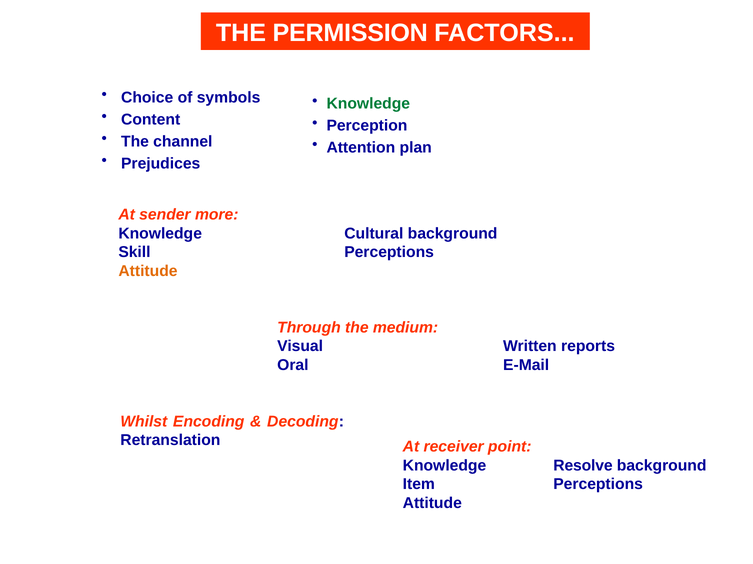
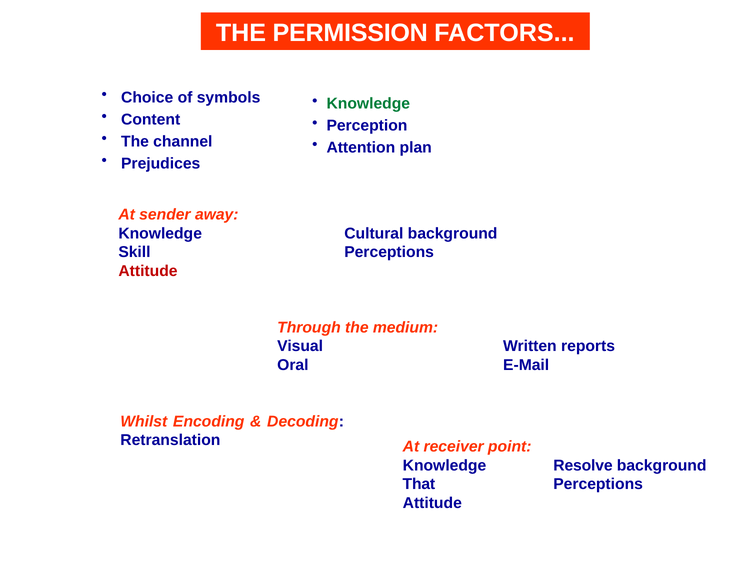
more: more -> away (217, 215)
Attitude colour: orange -> red (148, 271)
Item: Item -> That (419, 485)
